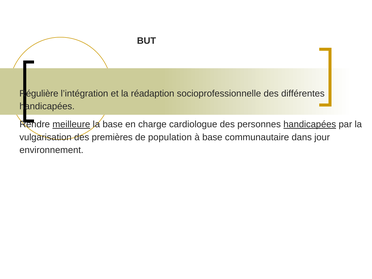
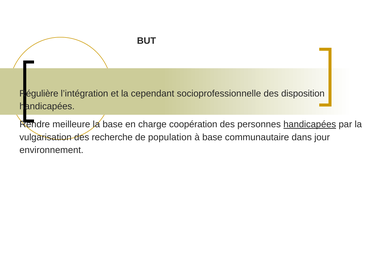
réadaption: réadaption -> cependant (153, 94)
différentes: différentes -> disposition (303, 94)
meilleure underline: present -> none (71, 124)
cardiologue: cardiologue -> coopération (193, 124)
premières: premières -> recherche (112, 137)
